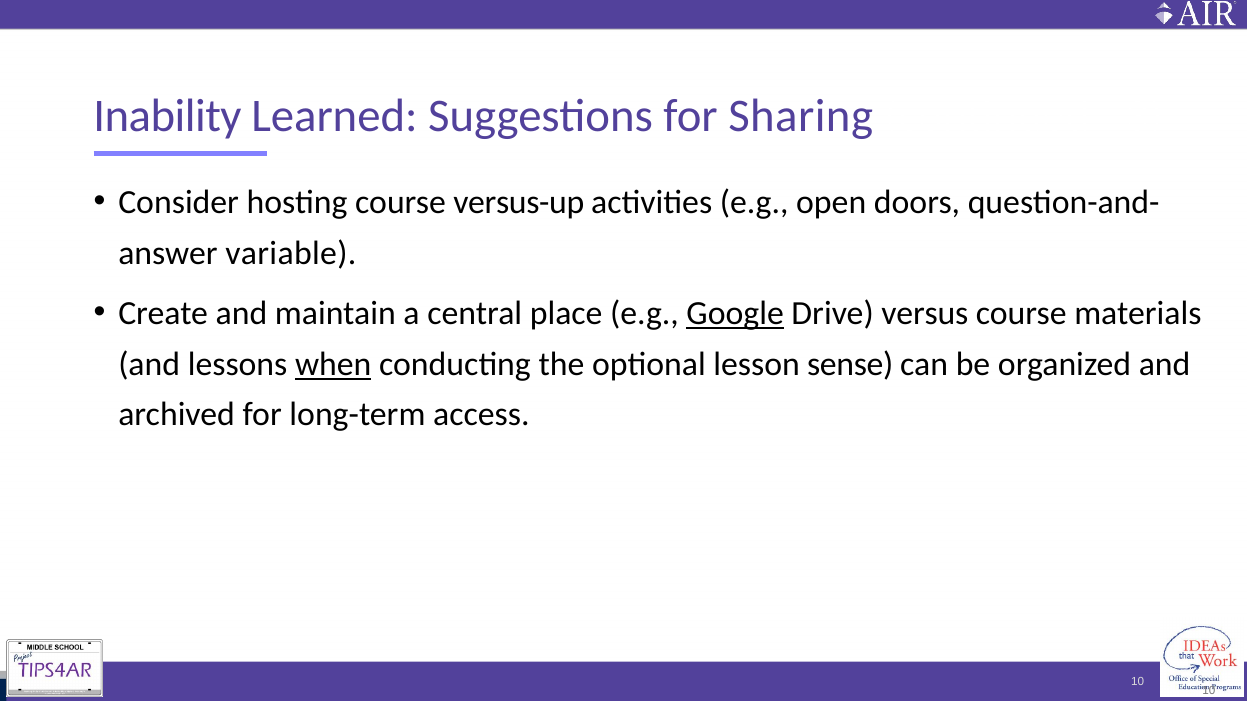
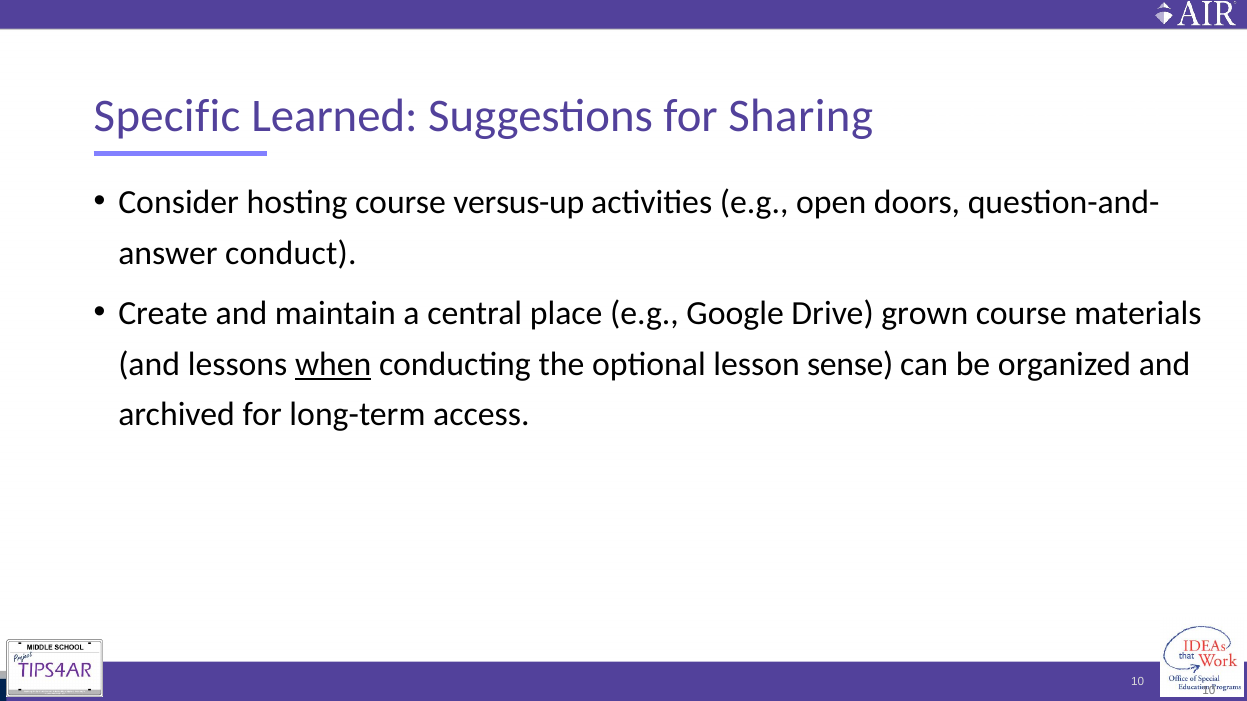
Inability: Inability -> Specific (167, 116)
variable: variable -> conduct (291, 253)
Google underline: present -> none (735, 314)
versus: versus -> grown (925, 314)
